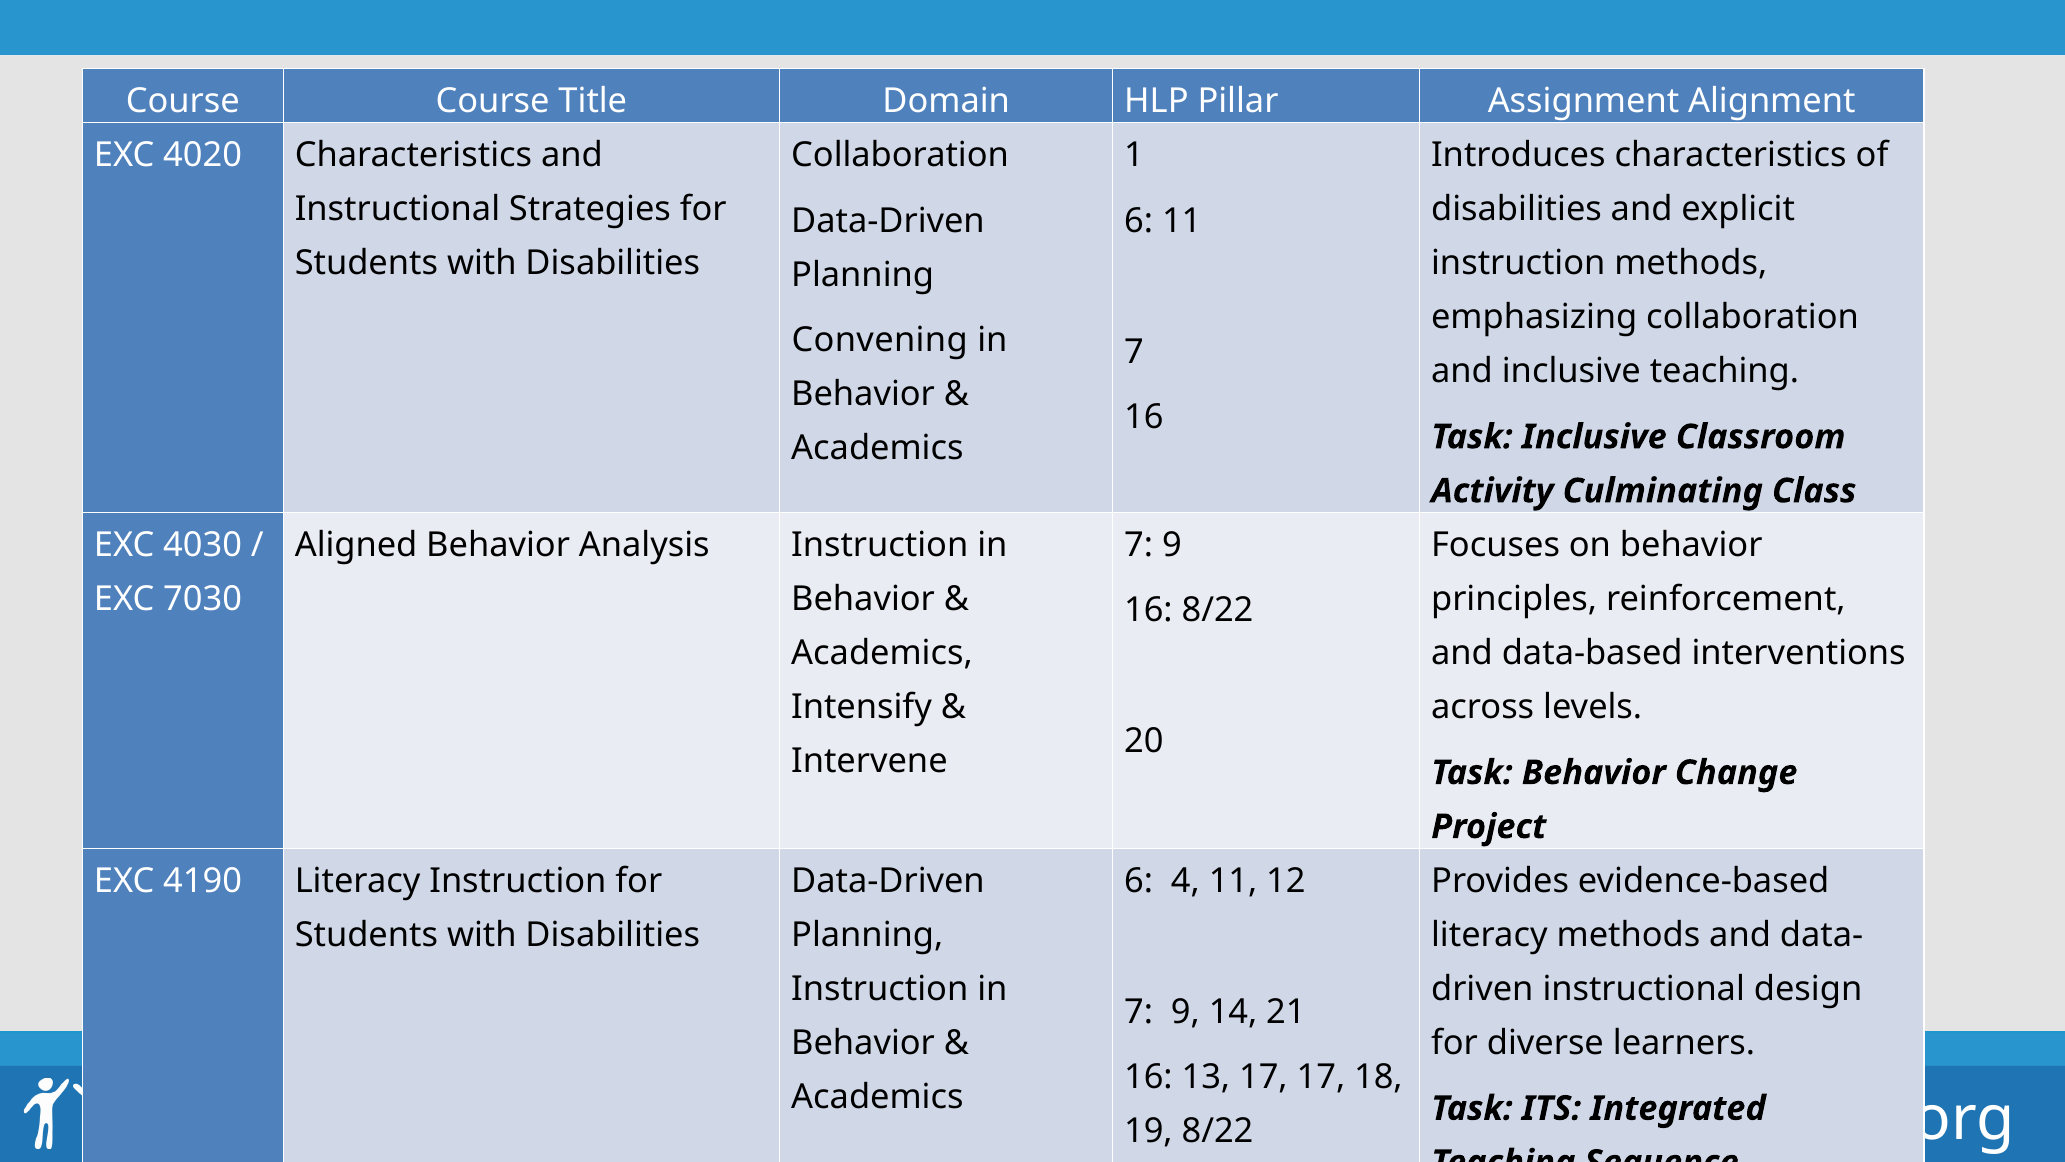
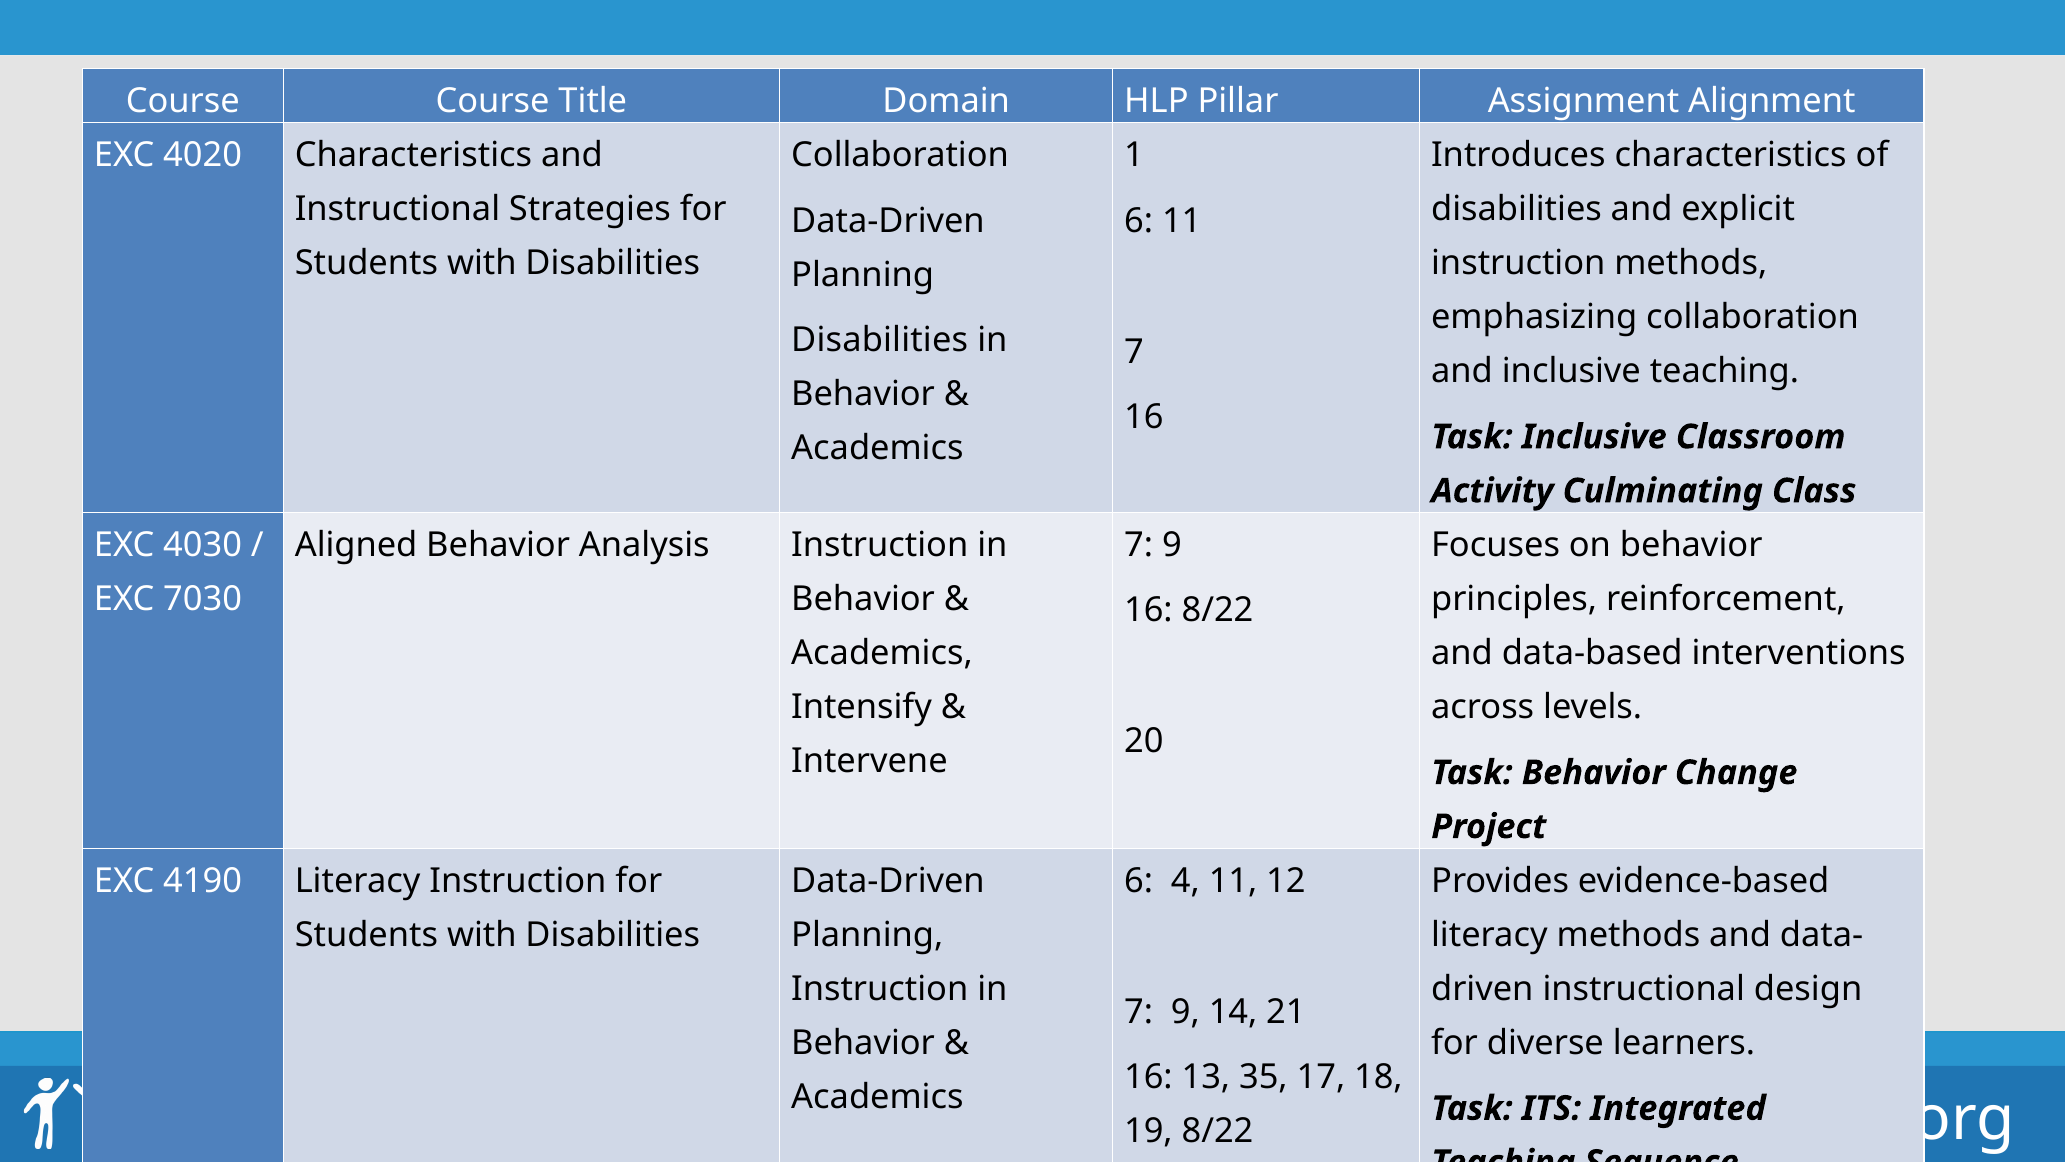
Convening: Convening -> Disabilities (880, 340)
13 17: 17 -> 35 (1263, 1077)
